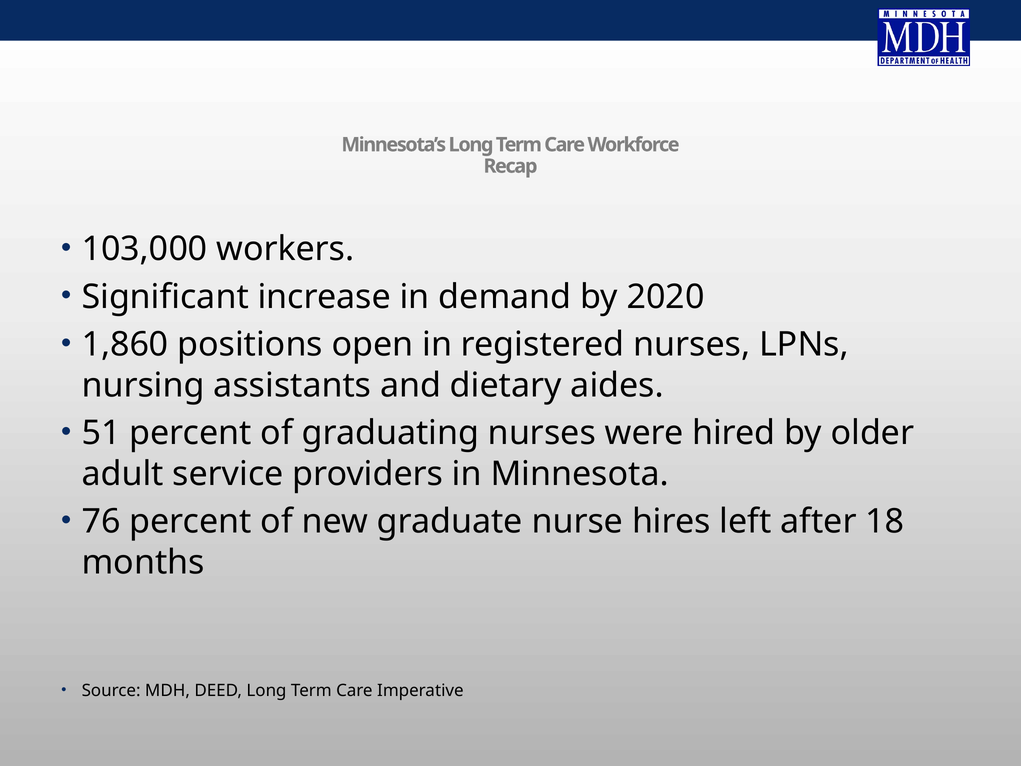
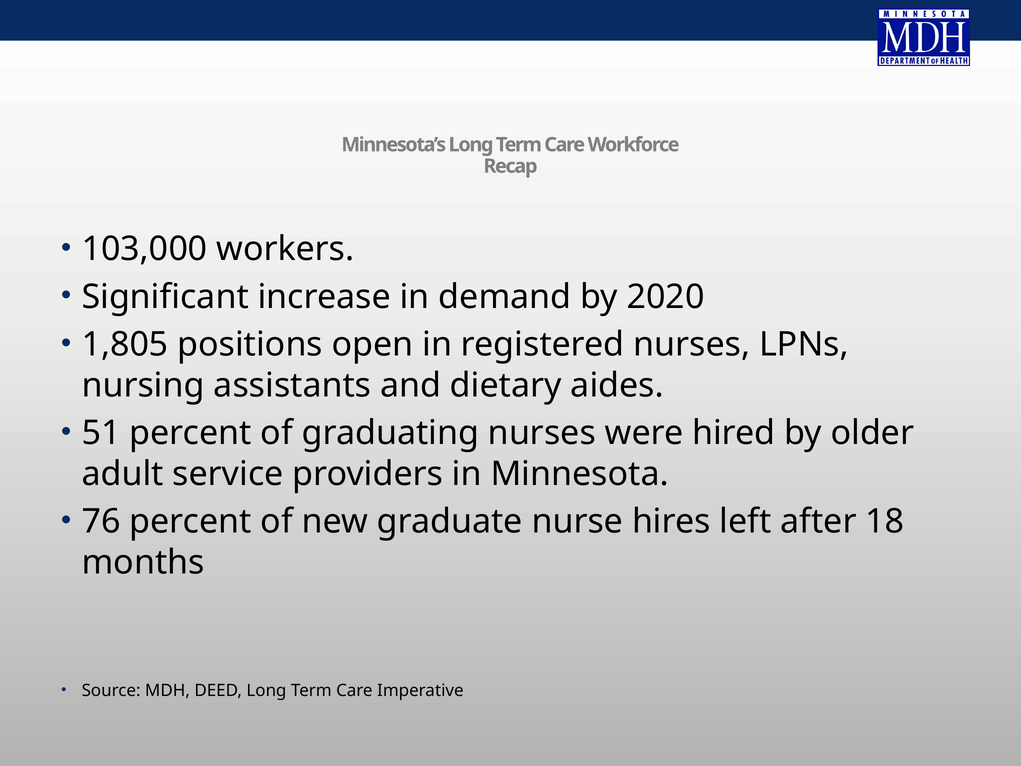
1,860: 1,860 -> 1,805 (125, 344)
